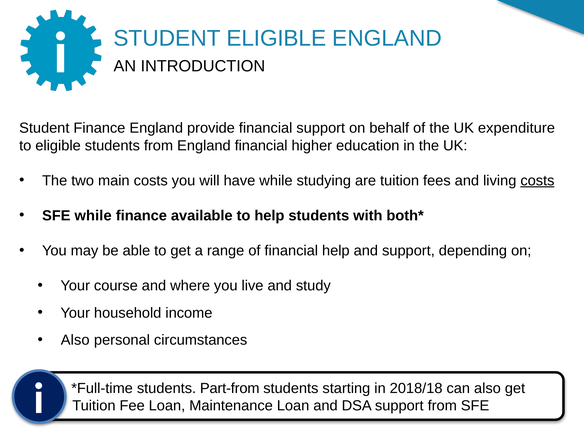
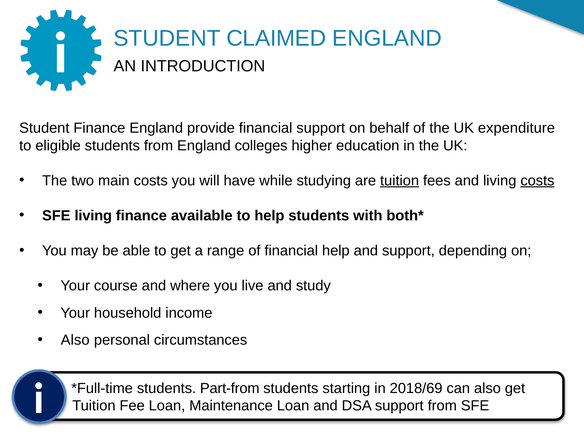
STUDENT ELIGIBLE: ELIGIBLE -> CLAIMED (276, 38)
England financial: financial -> colleges (261, 146)
tuition underline: none -> present (400, 181)
SFE while: while -> living (93, 216)
2018/18: 2018/18 -> 2018/69 (416, 388)
